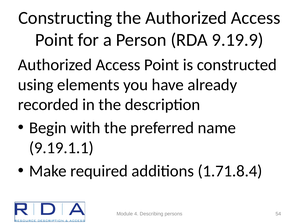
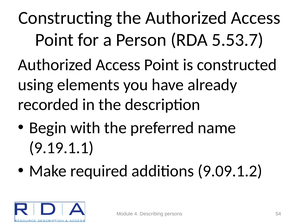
9.19.9: 9.19.9 -> 5.53.7 (238, 40)
1.71.8.4: 1.71.8.4 -> 9.09.1.2 (230, 171)
